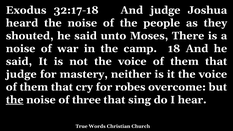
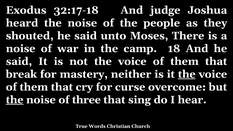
judge: judge -> break (21, 74)
the underline: none -> present (187, 74)
robes: robes -> curse (130, 87)
